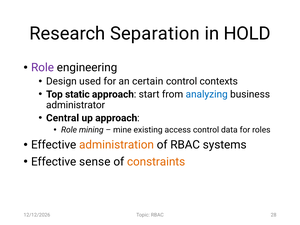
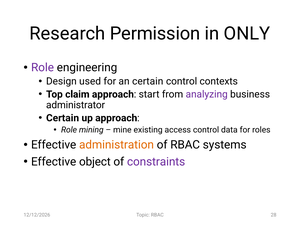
Separation: Separation -> Permission (155, 34)
HOLD: HOLD -> ONLY (247, 34)
static: static -> claim (77, 94)
analyzing colour: blue -> purple (207, 94)
Central: Central -> Certain (63, 118)
sense: sense -> object (95, 162)
constraints colour: orange -> purple (156, 162)
